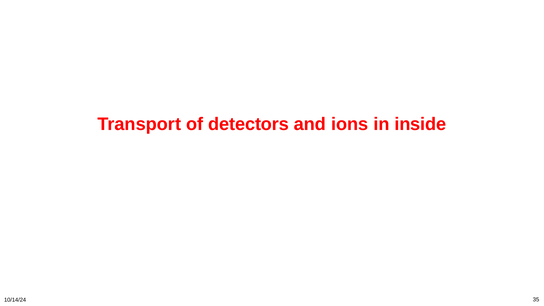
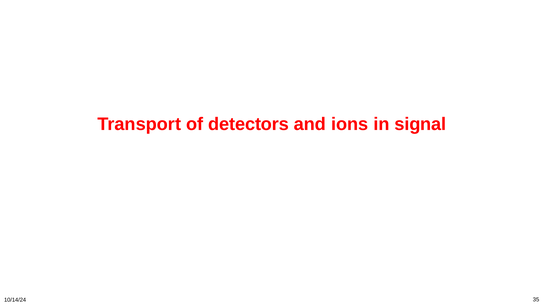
inside: inside -> signal (420, 124)
